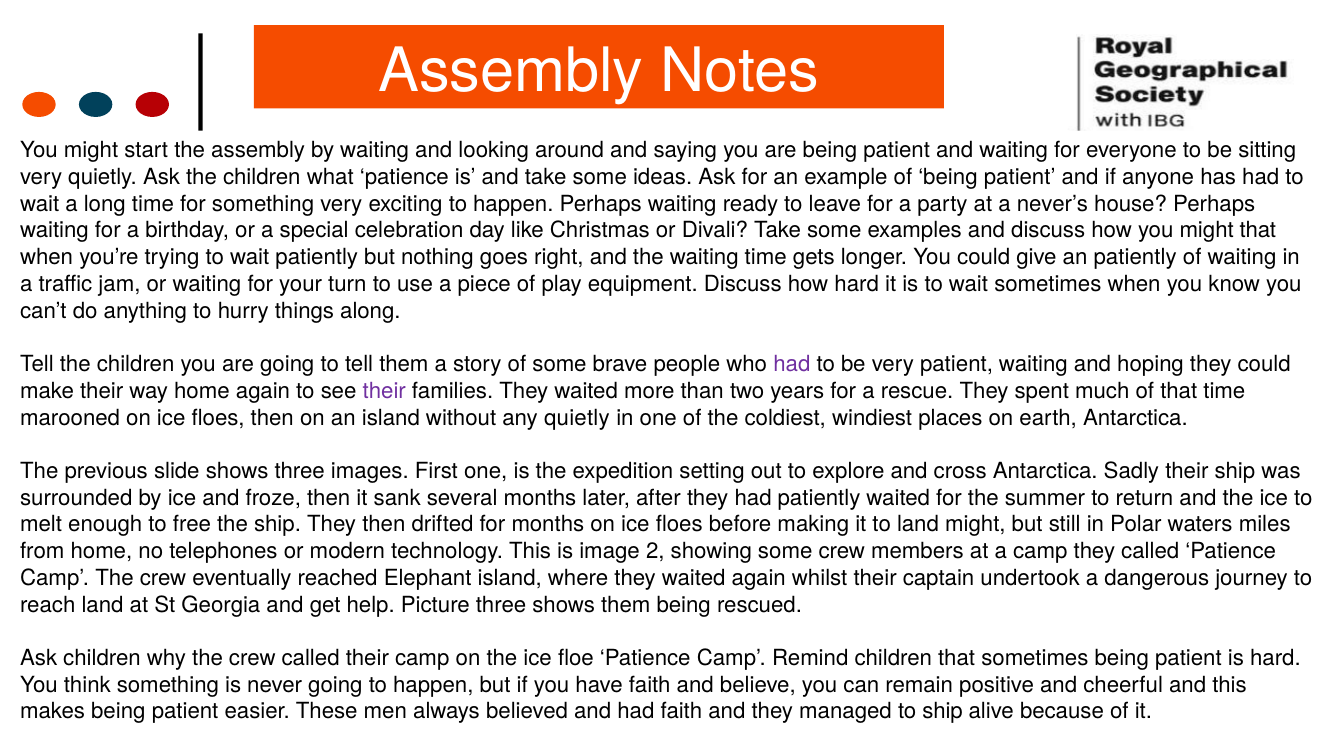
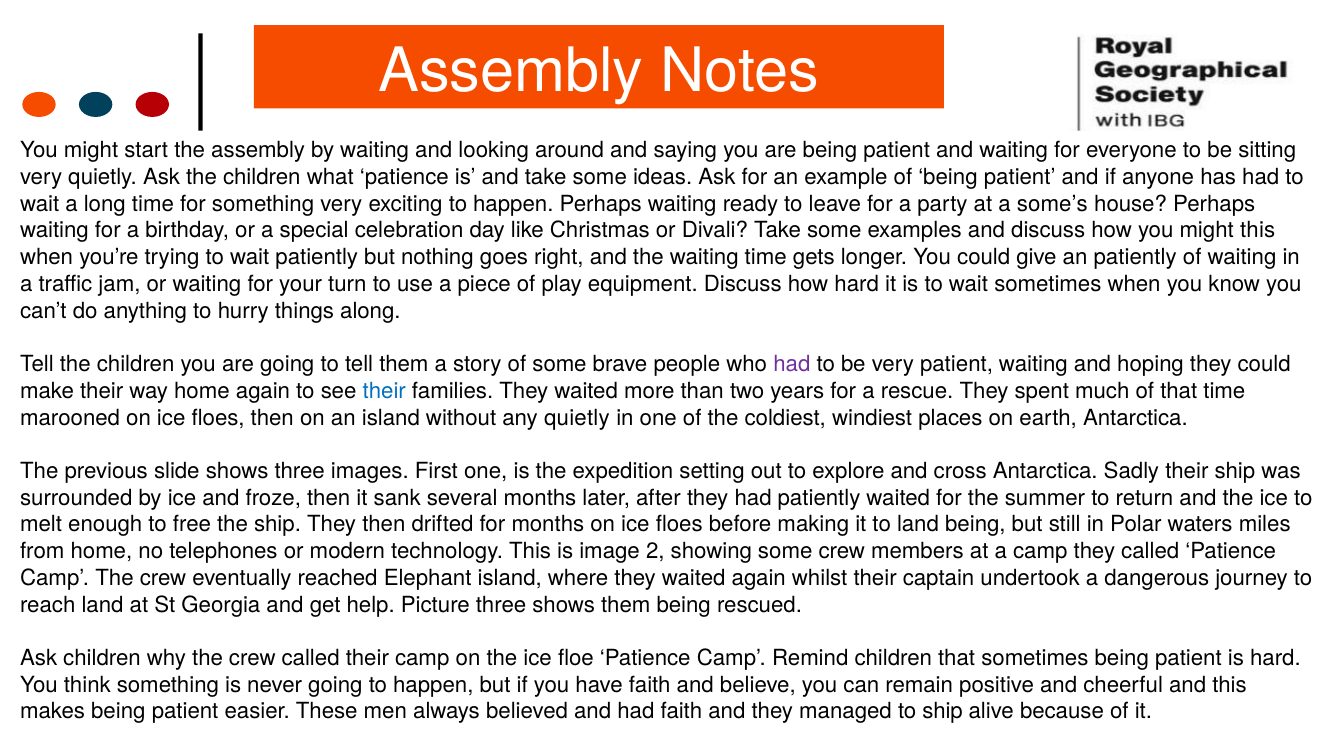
never’s: never’s -> some’s (1052, 204)
might that: that -> this (1258, 231)
their colour: purple -> blue (384, 391)
land might: might -> being (975, 525)
